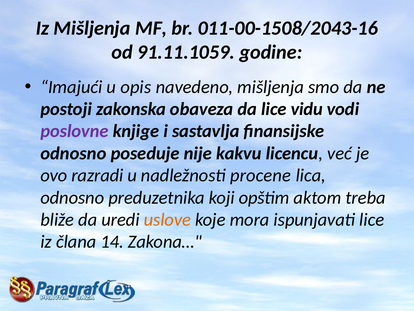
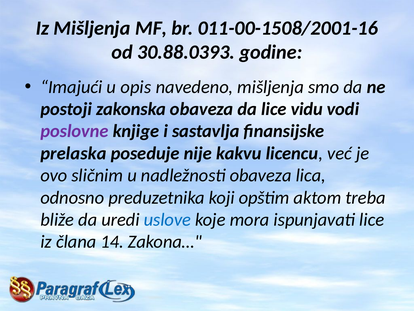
011-00-1508/2043-16: 011-00-1508/2043-16 -> 011-00-1508/2001-16 (288, 28)
91.11.1059: 91.11.1059 -> 30.88.0393 (186, 52)
odnosno: odnosno -> prelaska (73, 153)
razradi: razradi -> sličnim (97, 175)
nadležnosti procene: procene -> obaveza (261, 175)
uslove colour: orange -> blue (167, 219)
